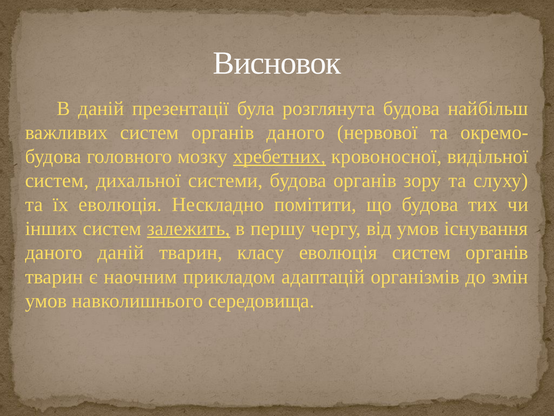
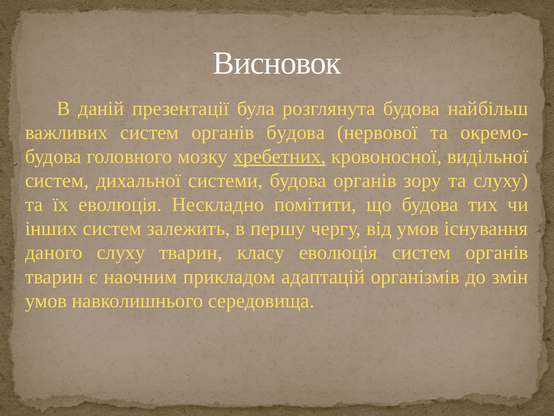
органів даного: даного -> будова (296, 132)
залежить underline: present -> none (189, 228)
даного даній: даній -> слуху (121, 252)
